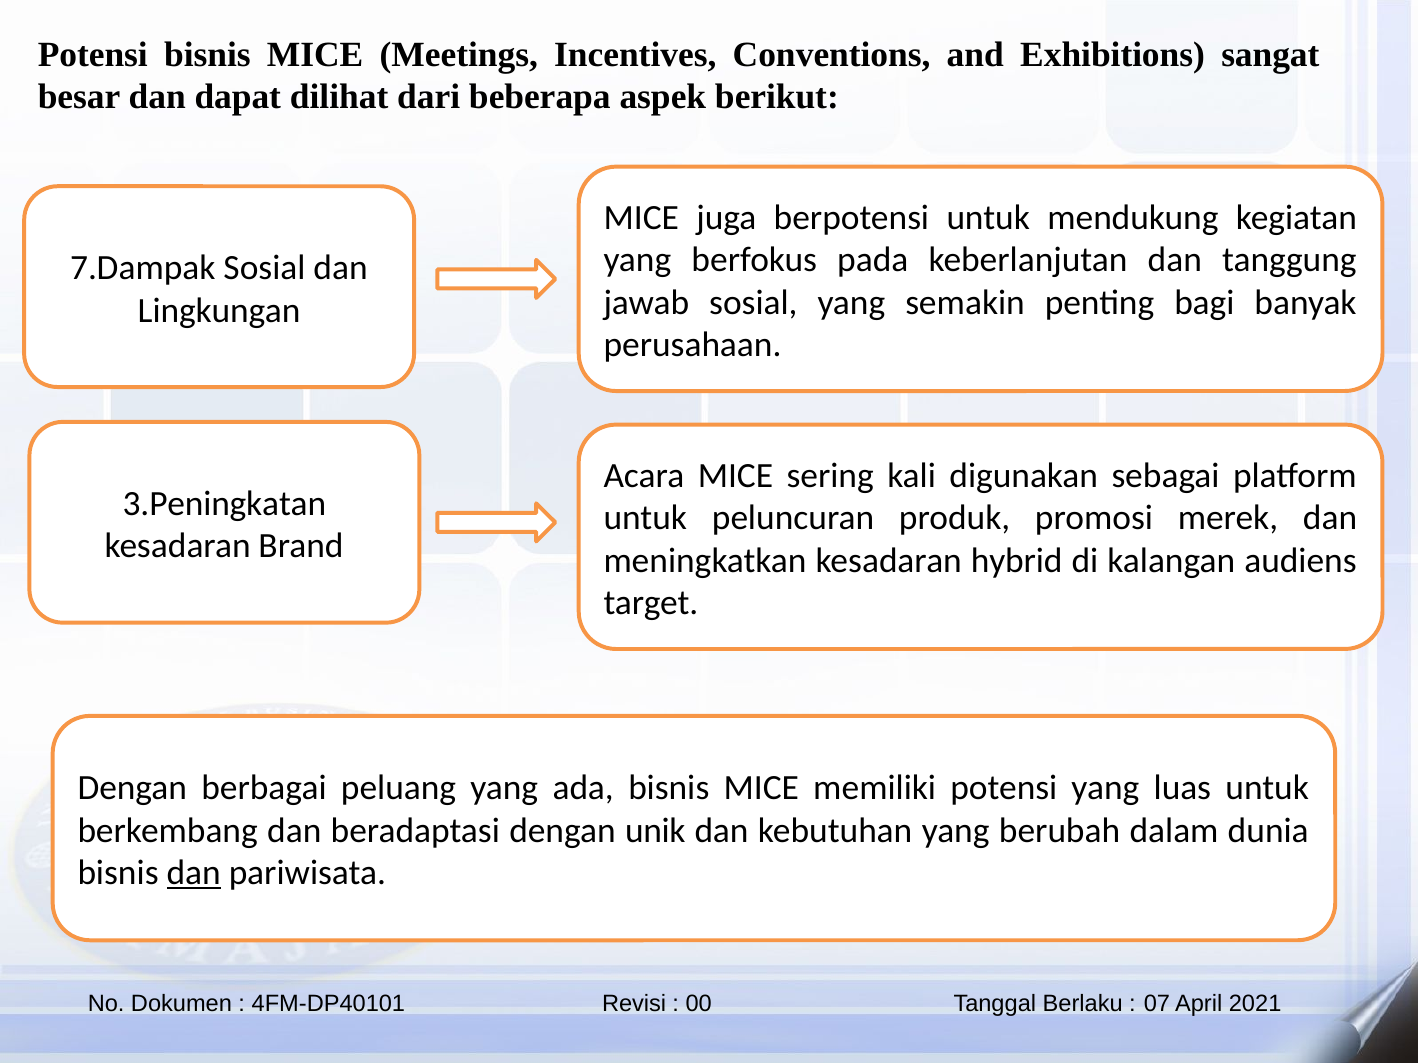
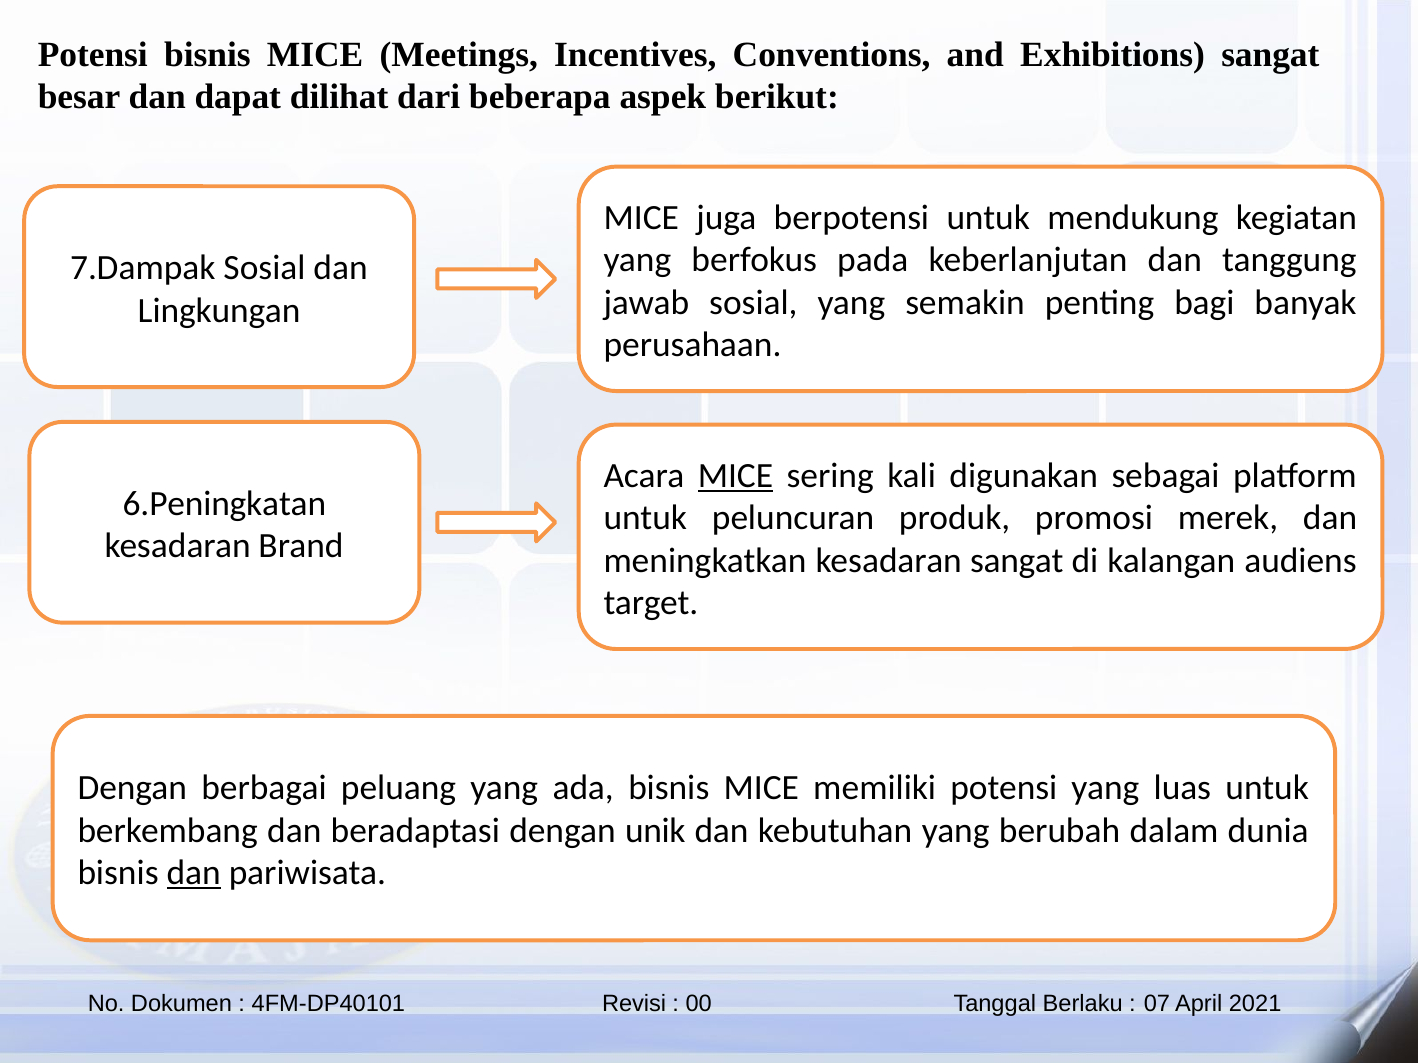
MICE underline: none -> present (735, 476)
3.Peningkatan: 3.Peningkatan -> 6.Peningkatan (224, 504)
kesadaran hybrid: hybrid -> sangat (1017, 561)
